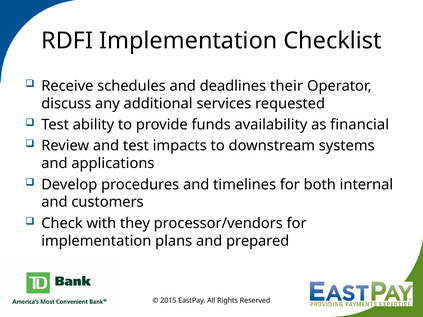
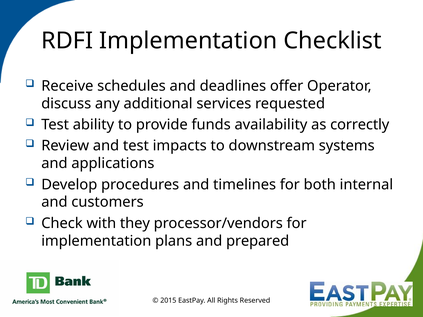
their: their -> offer (287, 86)
financial: financial -> correctly (360, 125)
